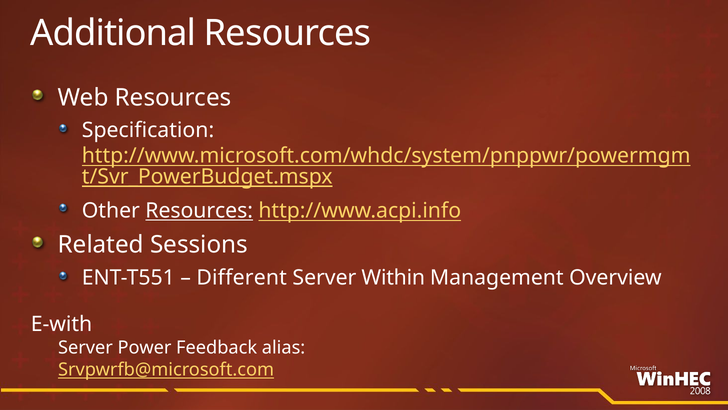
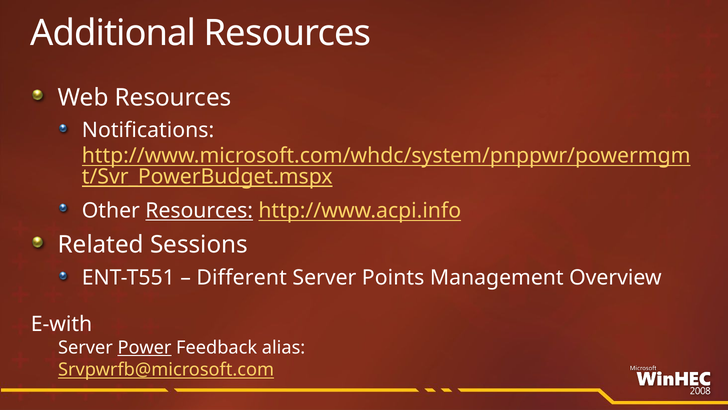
Specification: Specification -> Notifications (148, 130)
Within: Within -> Points (393, 277)
Power underline: none -> present (145, 347)
